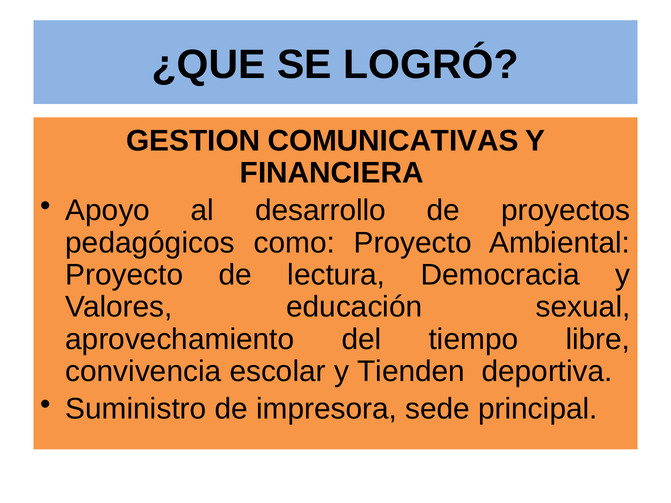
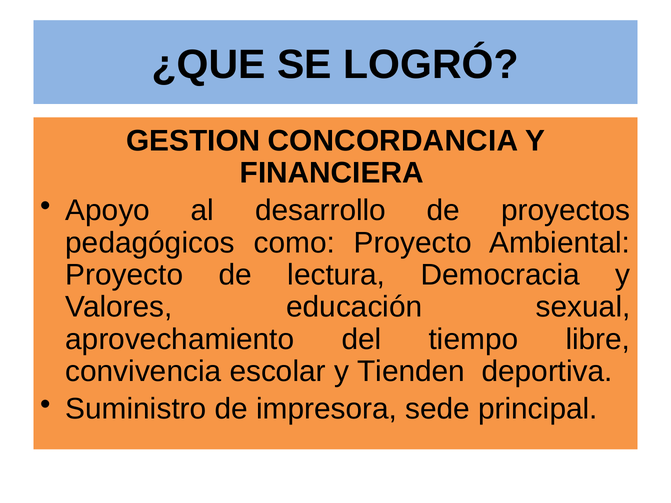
COMUNICATIVAS: COMUNICATIVAS -> CONCORDANCIA (393, 141)
